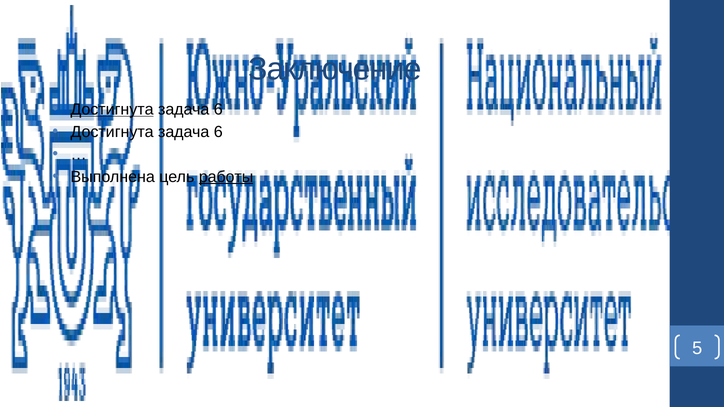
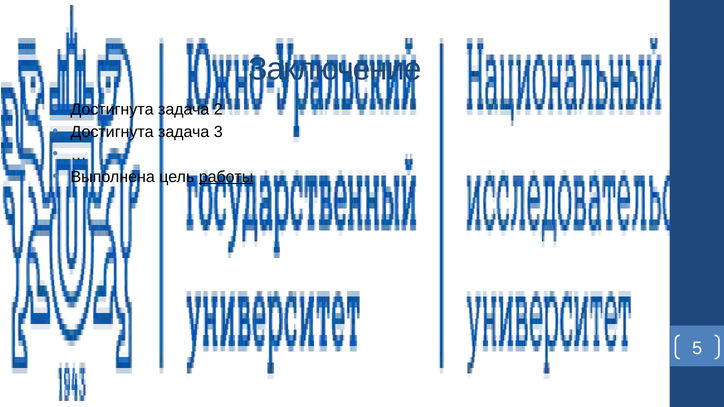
Достигнута underline: present -> none (112, 109)
6: 6 -> 2 (218, 109)
6: 6 -> 3 (218, 132)
